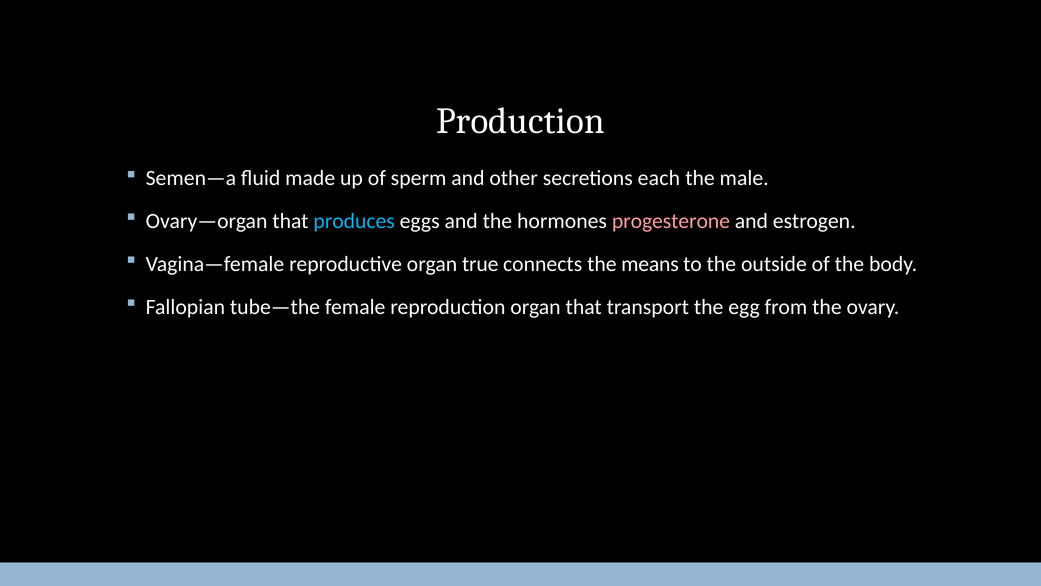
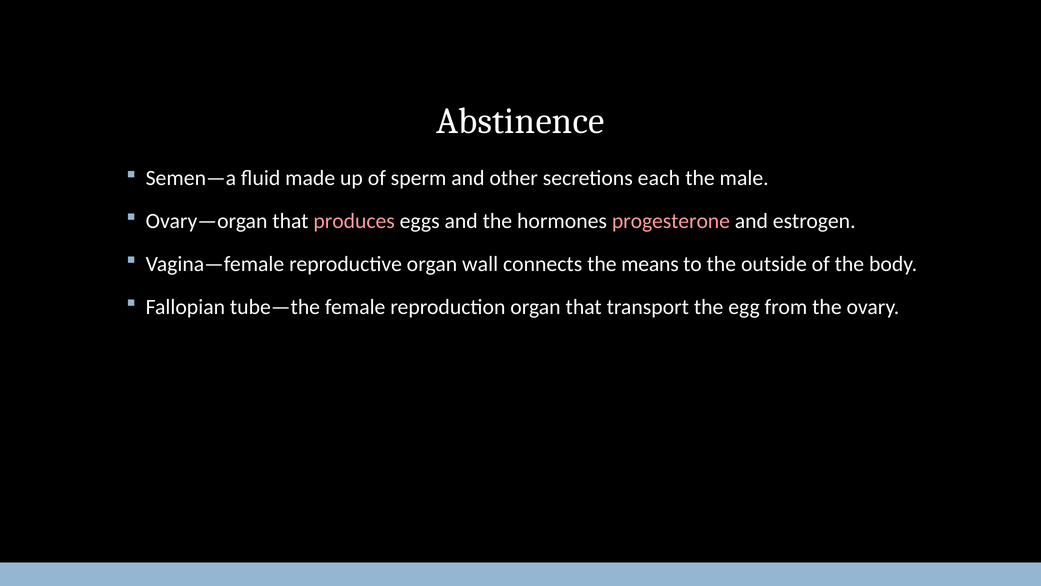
Production: Production -> Abstinence (520, 121)
produces colour: light blue -> pink (354, 221)
true: true -> wall (480, 264)
